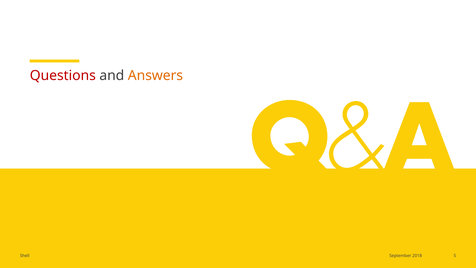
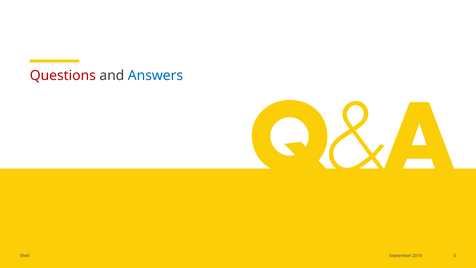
Answers colour: orange -> blue (155, 76)
